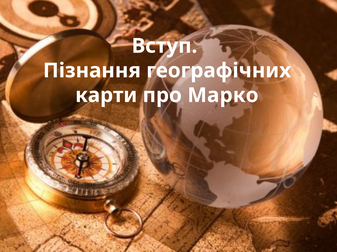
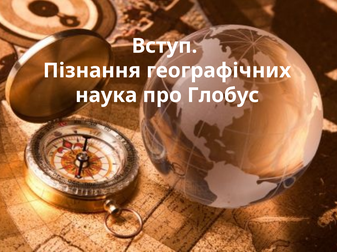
карти: карти -> наука (106, 96)
Марко: Марко -> Глобус (223, 96)
